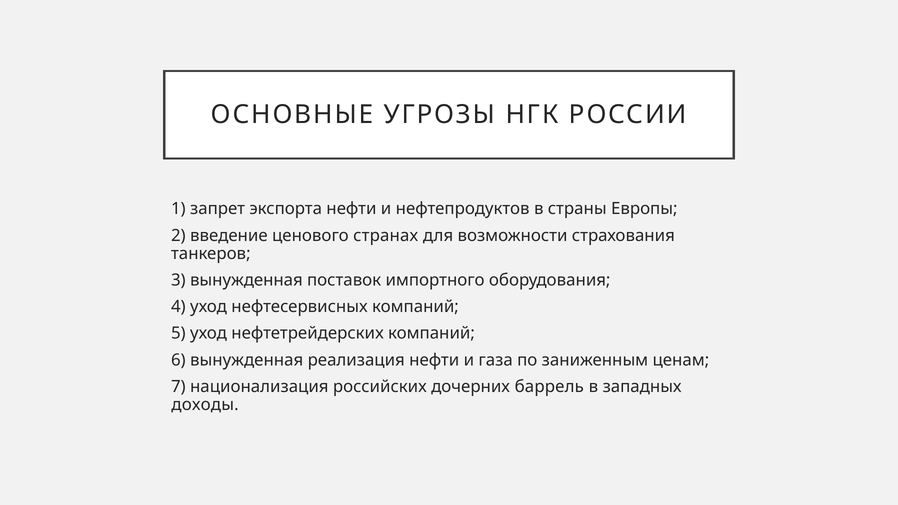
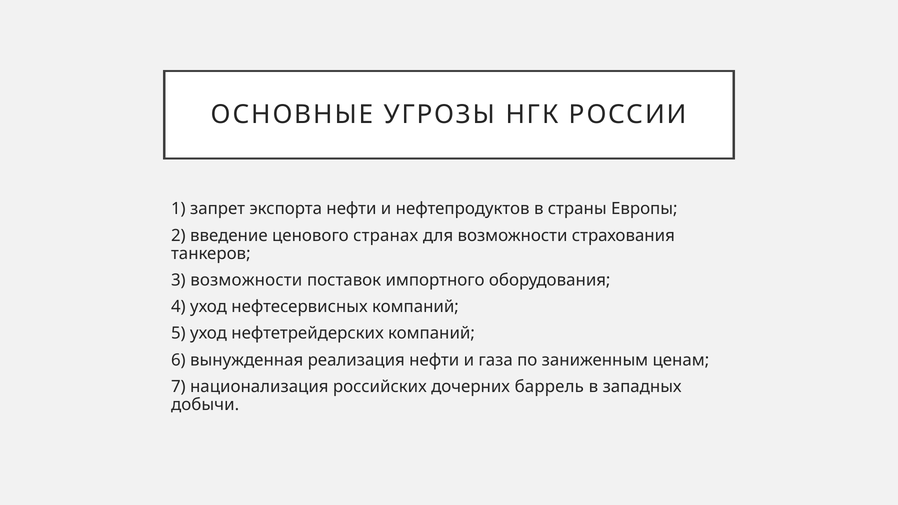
3 вынужденная: вынужденная -> возможности (246, 280)
доходы: доходы -> добычи (205, 405)
